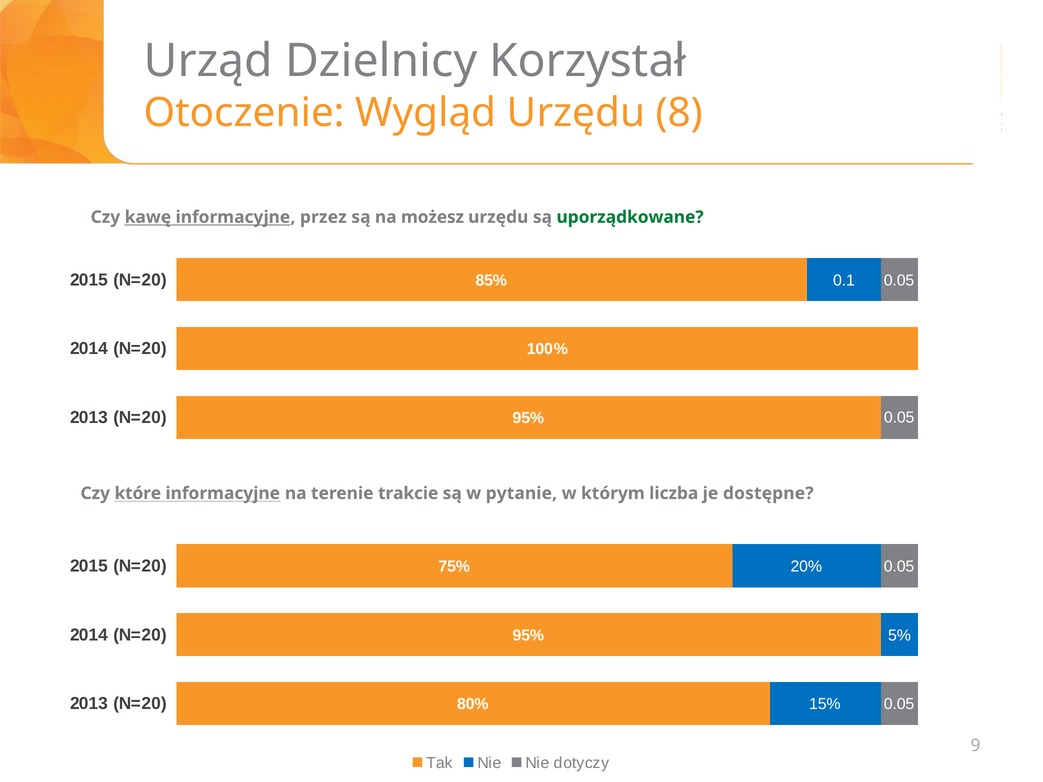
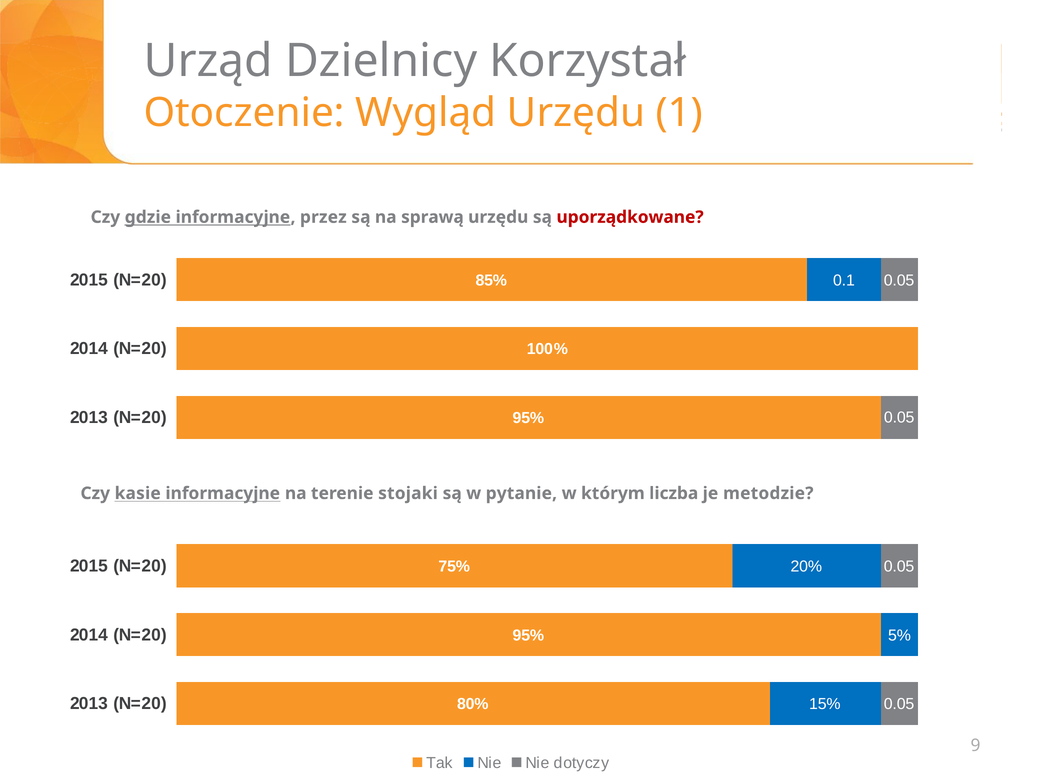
8: 8 -> 1 (679, 113)
kawę: kawę -> gdzie (148, 217)
możesz: możesz -> sprawą (432, 217)
uporządkowane colour: green -> red (630, 217)
które: które -> kasie (138, 494)
trakcie: trakcie -> stojaki (408, 494)
dostępne: dostępne -> metodzie (768, 494)
